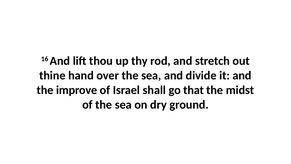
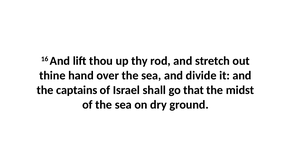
improve: improve -> captains (77, 90)
